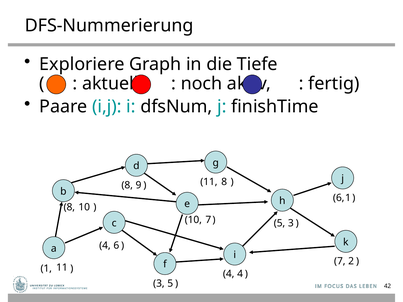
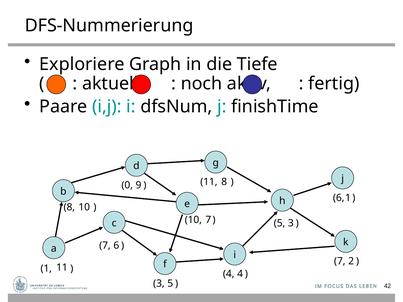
8: 8 -> 0 (127, 185)
4: 4 -> 7 (105, 246)
